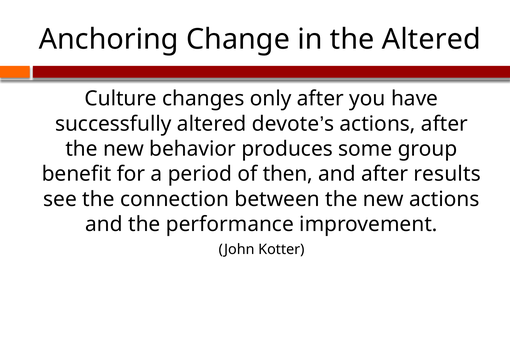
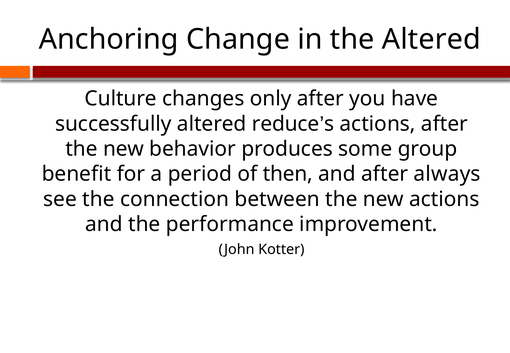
devote: devote -> reduce (286, 124)
results: results -> always (447, 174)
